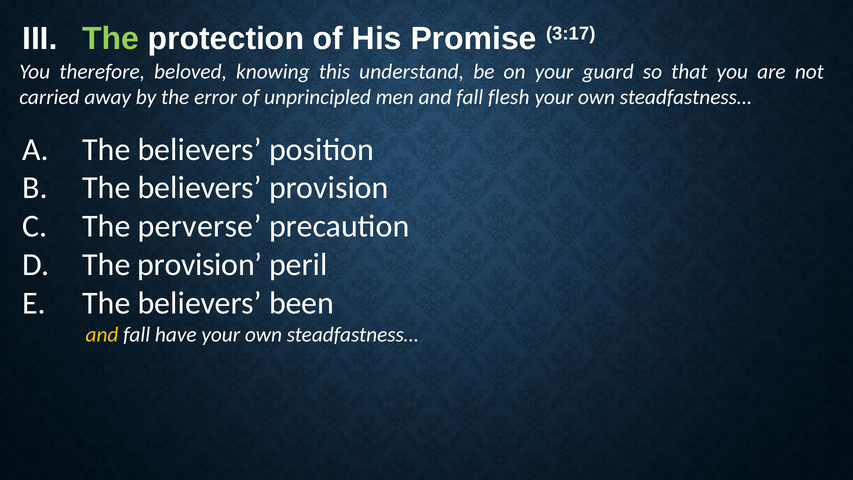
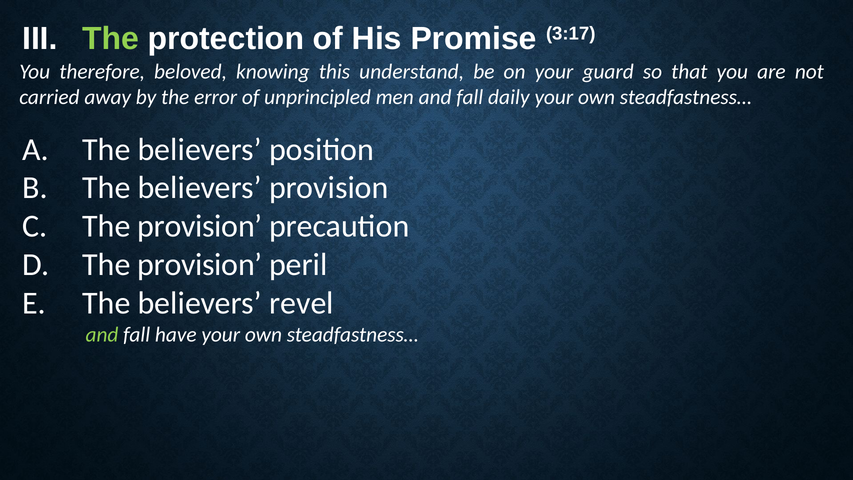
flesh: flesh -> daily (509, 97)
perverse: perverse -> provision (200, 226)
been: been -> revel (301, 303)
and colour: yellow -> light green (102, 335)
